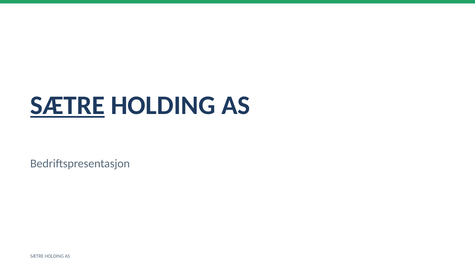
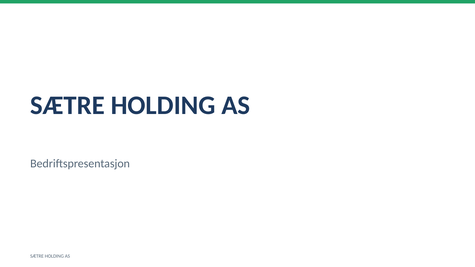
SÆTRE underline: present -> none (67, 105)
